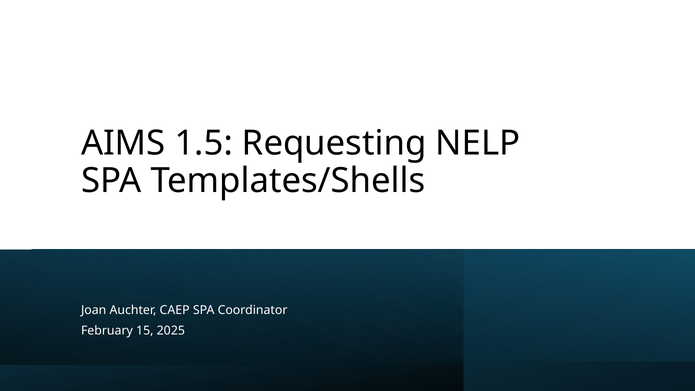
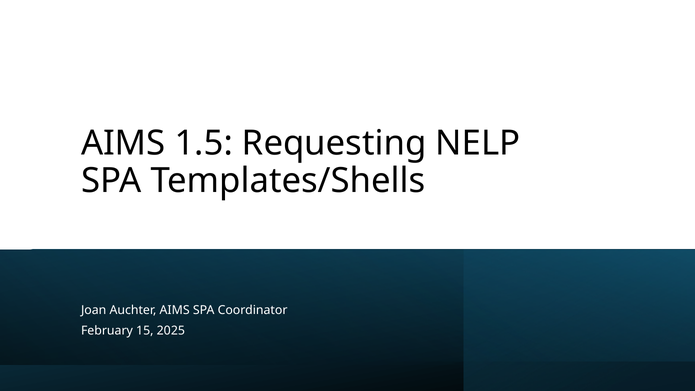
Auchter CAEP: CAEP -> AIMS (175, 310)
